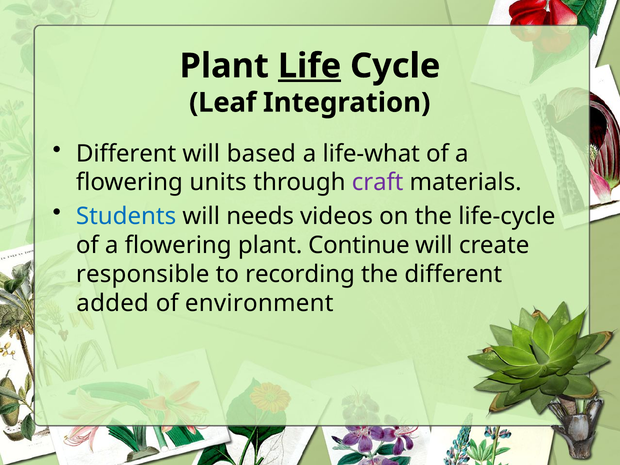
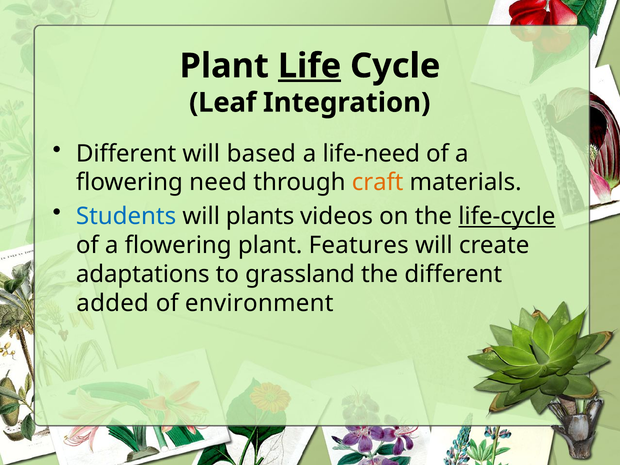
life-what: life-what -> life-need (371, 154)
units: units -> need (218, 183)
craft colour: purple -> orange (378, 183)
needs: needs -> plants (260, 216)
life-cycle underline: none -> present (507, 216)
Continue: Continue -> Features (359, 245)
responsible: responsible -> adaptations (143, 274)
recording: recording -> grassland (300, 274)
